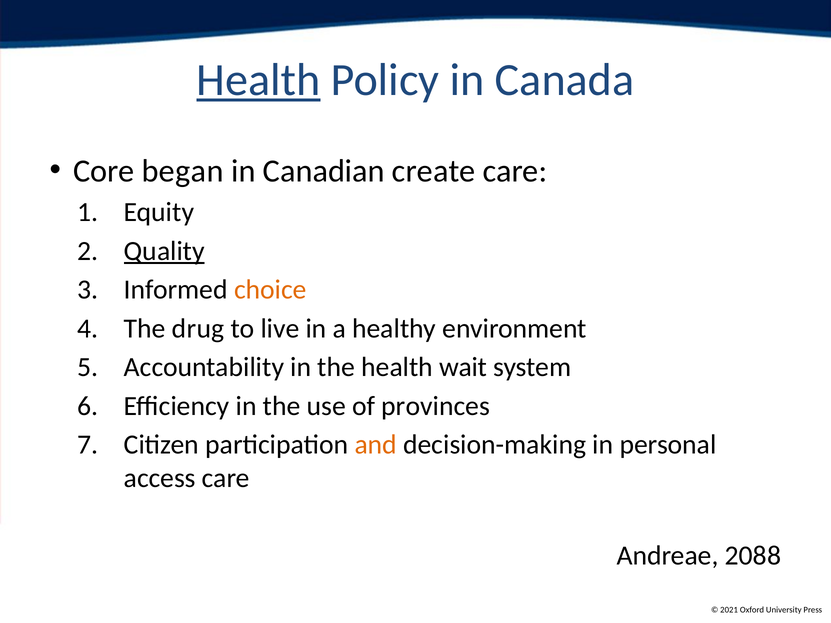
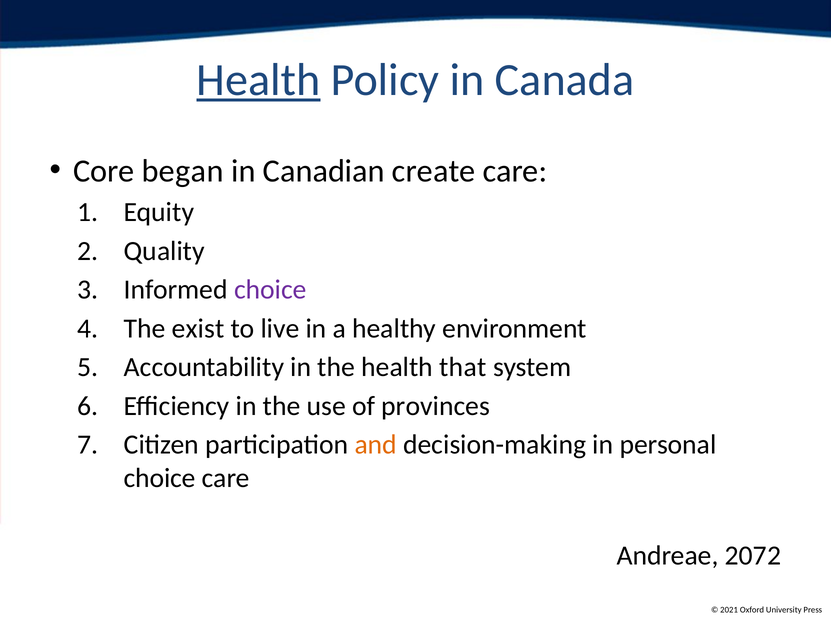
Quality underline: present -> none (164, 251)
choice colour: orange -> purple (270, 290)
drug: drug -> exist (198, 329)
wait: wait -> that (463, 367)
access: access -> choice (160, 478)
2088: 2088 -> 2072 (753, 556)
